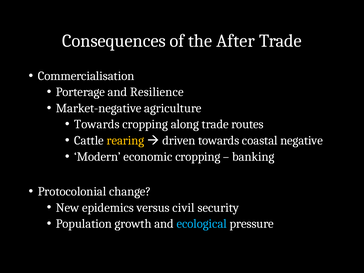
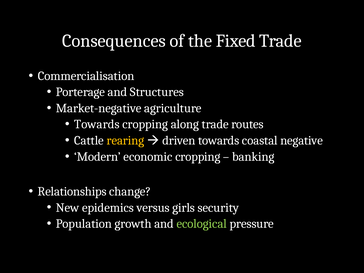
After: After -> Fixed (236, 41)
Resilience: Resilience -> Structures (157, 92)
Protocolonial: Protocolonial -> Relationships (72, 191)
civil: civil -> girls (184, 208)
ecological colour: light blue -> light green (202, 224)
